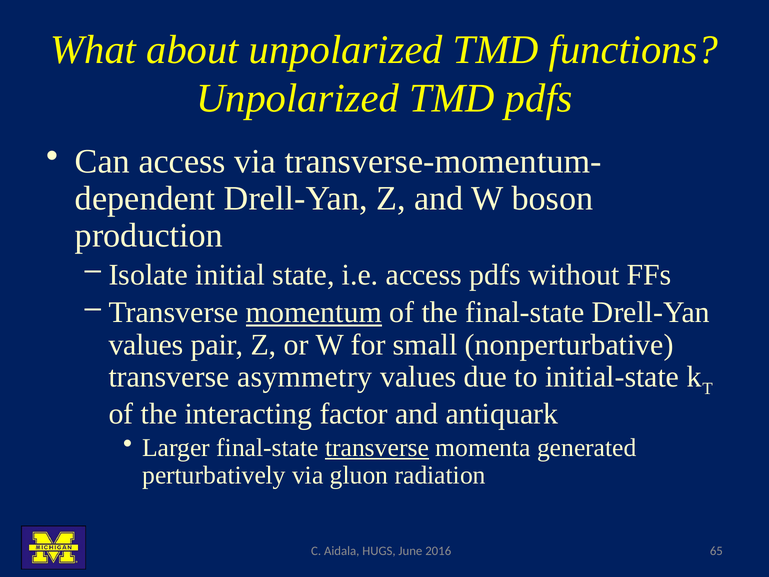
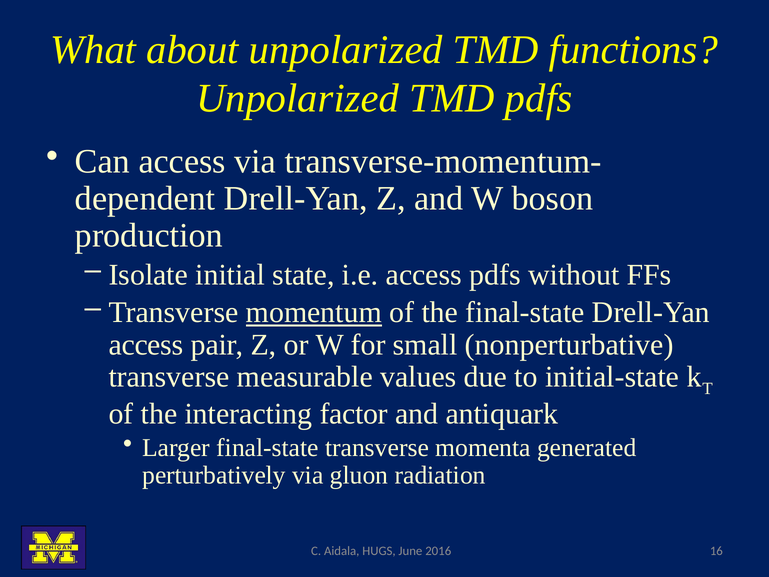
values: values -> access (146, 345)
asymmetry: asymmetry -> measurable (305, 377)
transverse underline: present -> none (377, 448)
65: 65 -> 16 (716, 551)
